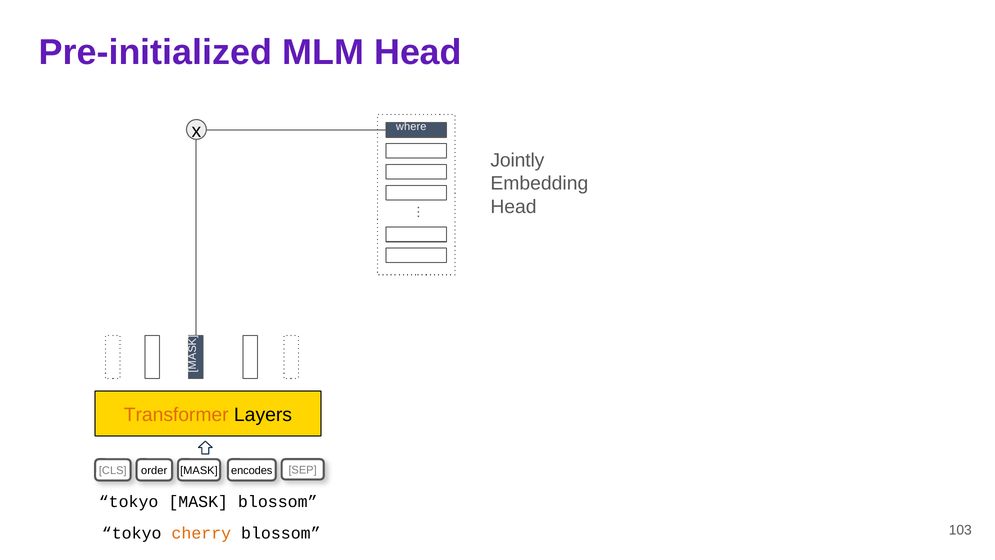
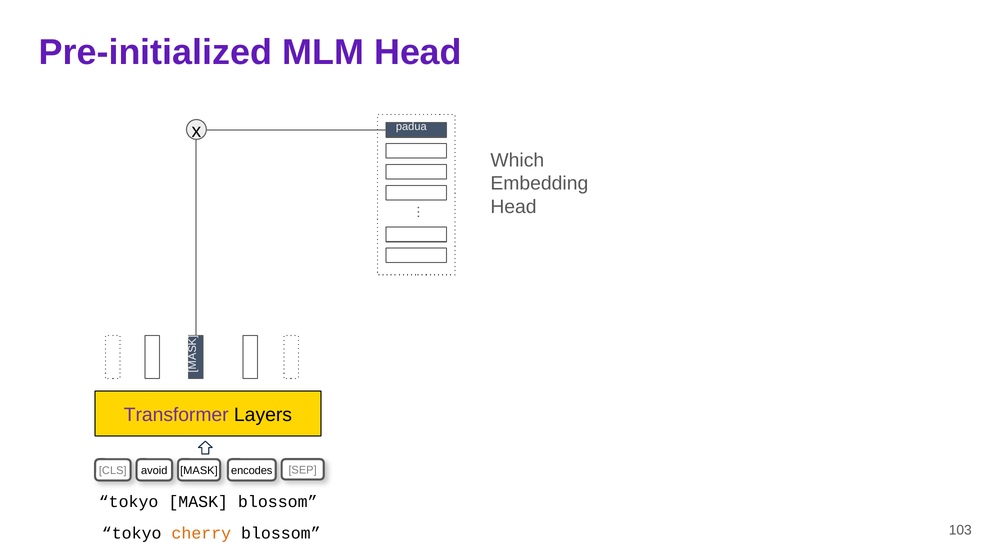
where: where -> padua (411, 127)
Jointly: Jointly -> Which (517, 160)
Transformer colour: orange -> purple (176, 415)
order: order -> avoid (154, 470)
